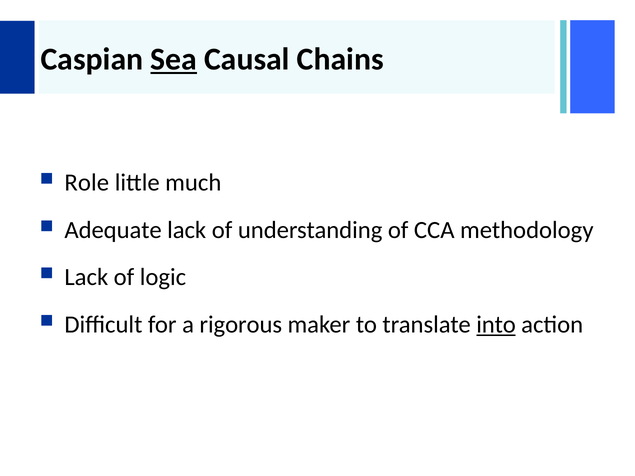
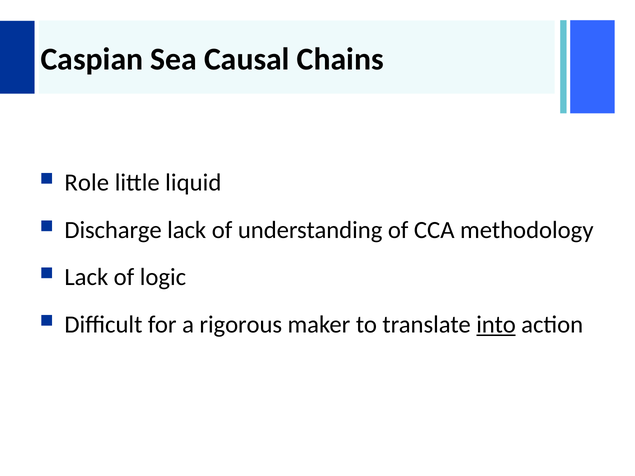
Sea underline: present -> none (174, 59)
much: much -> liquid (193, 183)
Adequate: Adequate -> Discharge (113, 230)
